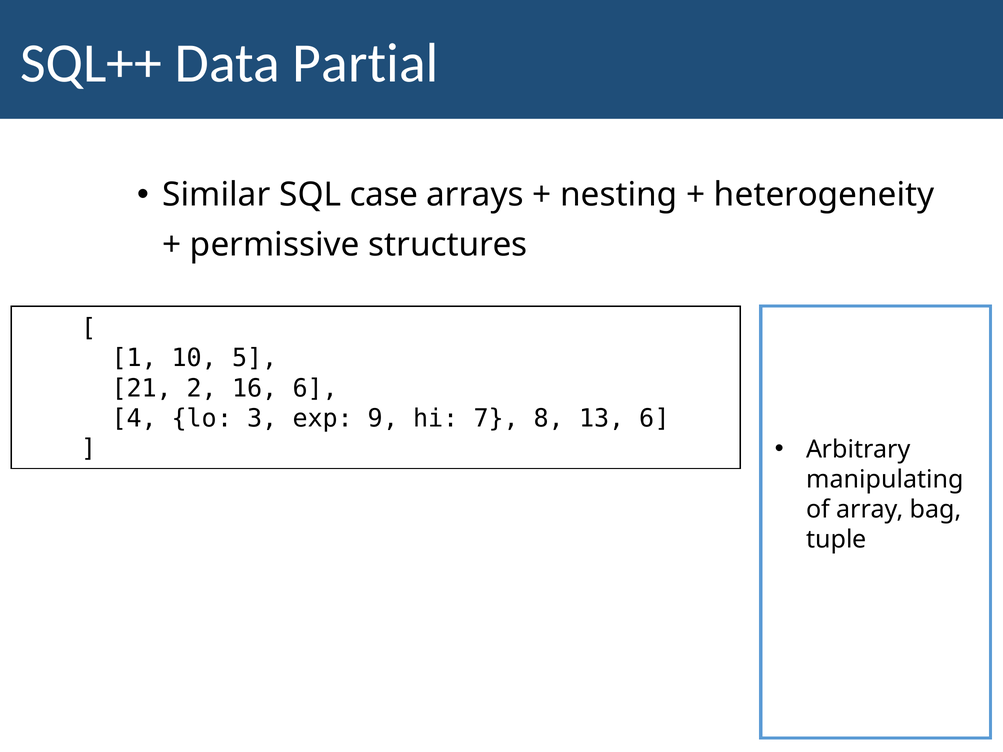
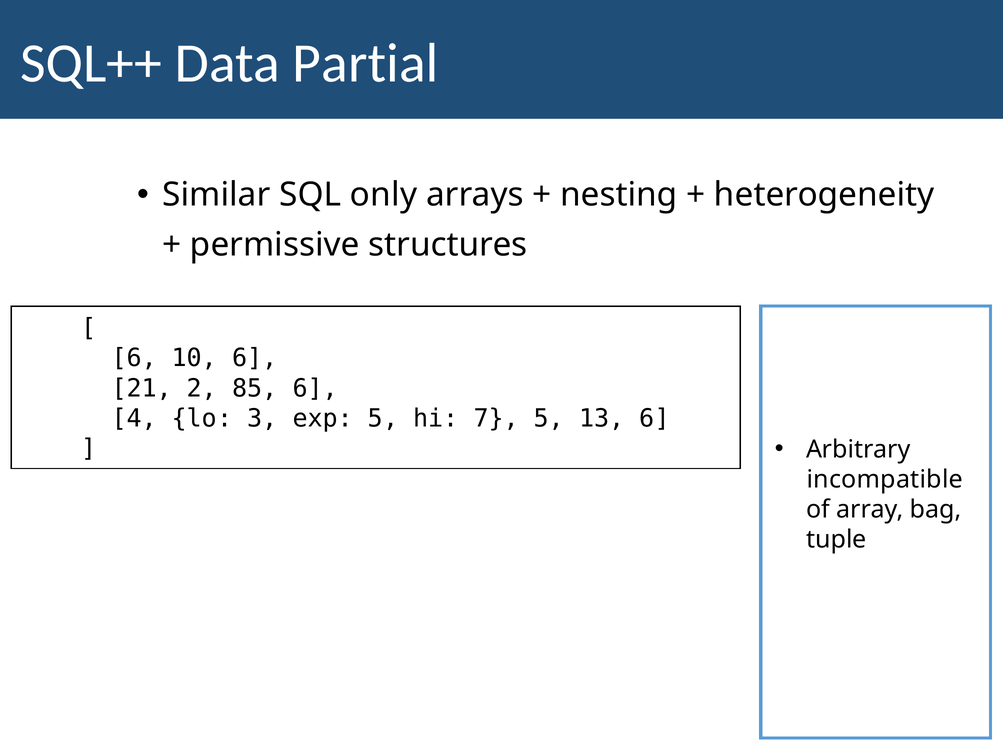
case: case -> only (384, 195)
1: 1 -> 6 (134, 358)
10 5: 5 -> 6 (255, 358)
16: 16 -> 85 (255, 388)
exp 9: 9 -> 5 (383, 418)
7 8: 8 -> 5 (549, 418)
manipulating: manipulating -> incompatible (885, 480)
